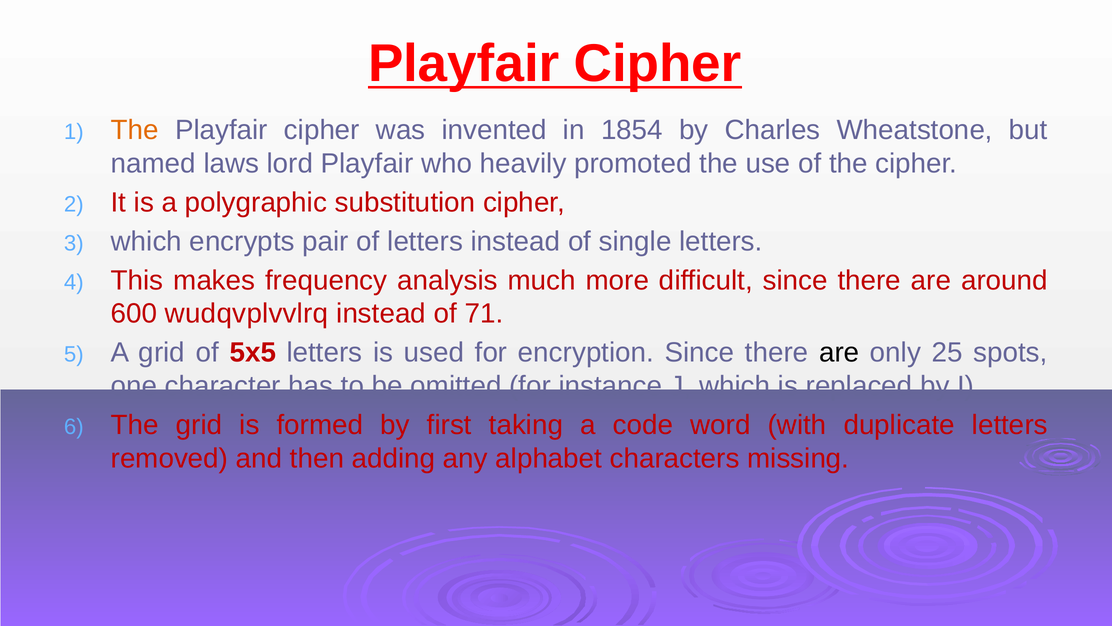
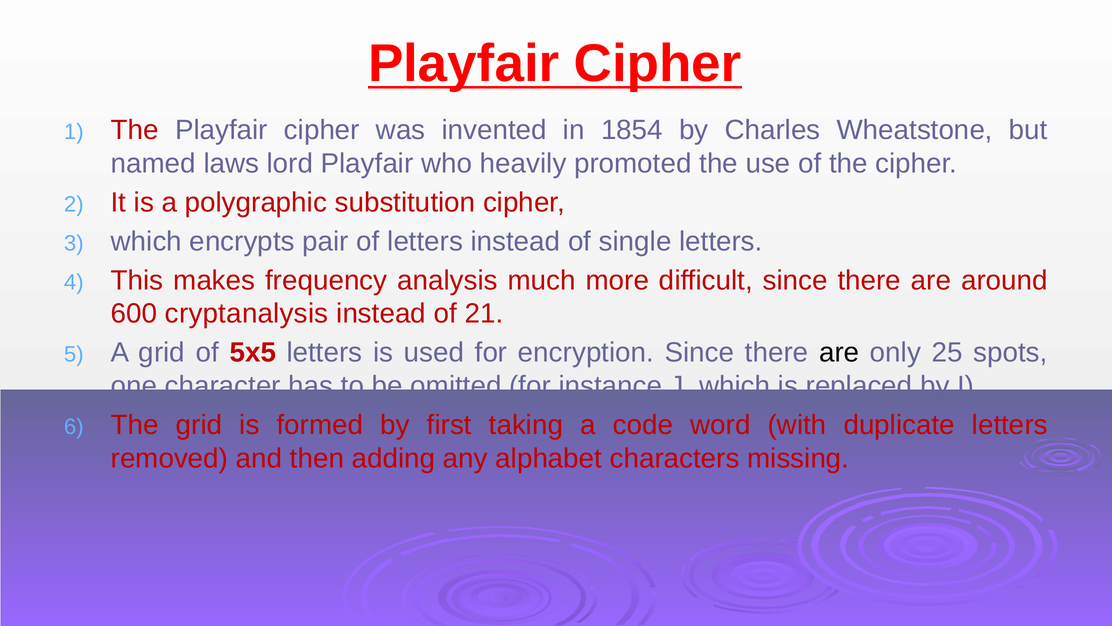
The colour: orange -> red (135, 130)
wudqvplvvlrq: wudqvplvvlrq -> cryptanalysis (247, 313)
71: 71 -> 21 (484, 313)
